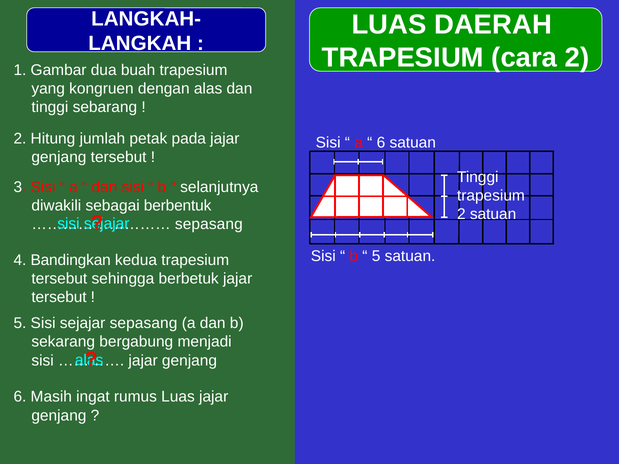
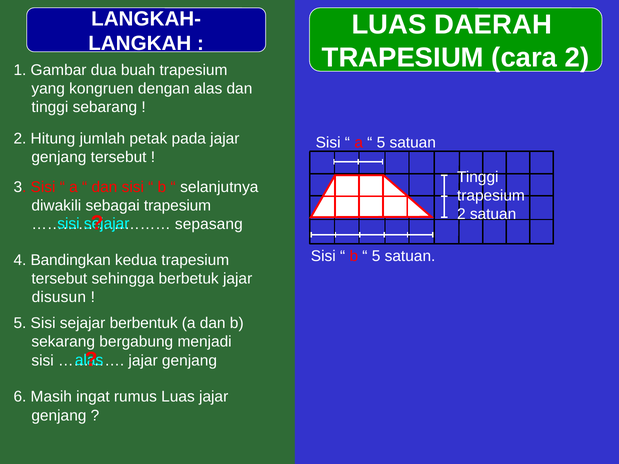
6: 6 -> 5 (381, 143)
sebagai berbentuk: berbentuk -> trapesium (178, 206)
tersebut: tersebut -> disusun (59, 297)
sejajar sepasang: sepasang -> berbentuk (144, 323)
